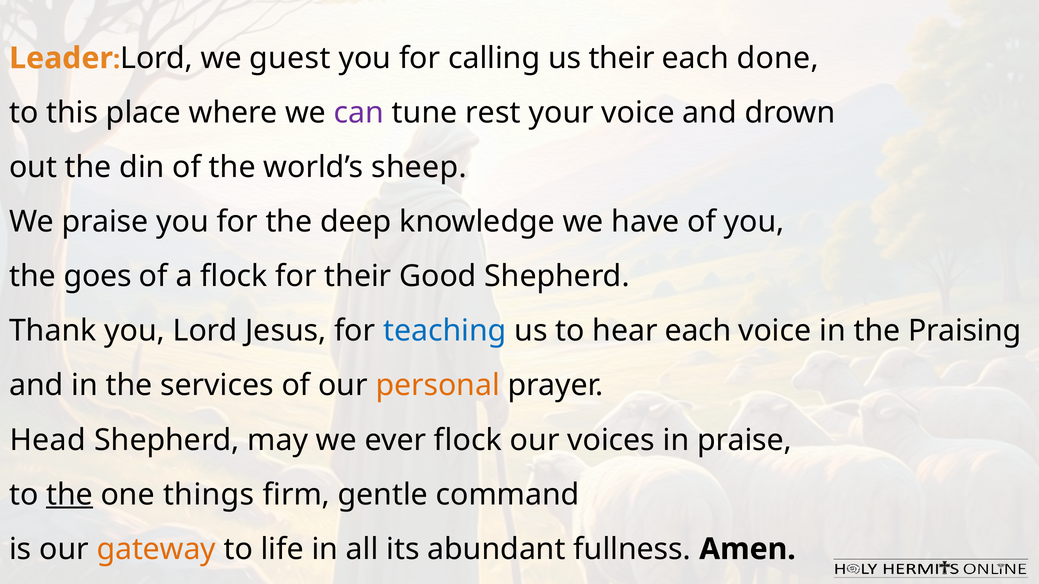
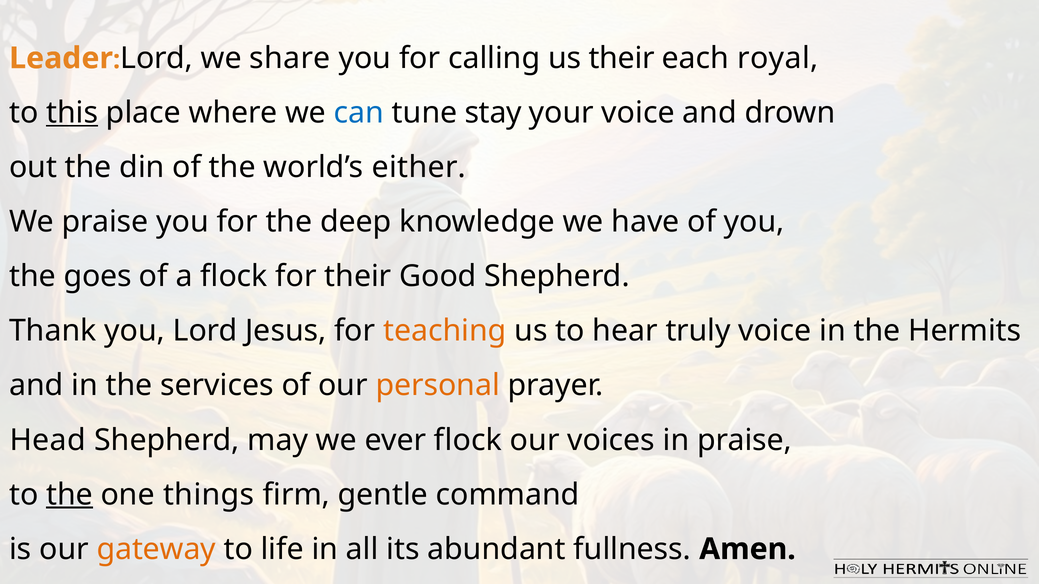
guest: guest -> share (290, 58)
done: done -> royal (778, 58)
this underline: none -> present (72, 113)
can colour: purple -> blue (359, 113)
rest: rest -> stay (493, 113)
sheep: sheep -> either (419, 167)
teaching colour: blue -> orange (445, 331)
hear each: each -> truly (698, 331)
Praising: Praising -> Hermits (965, 331)
